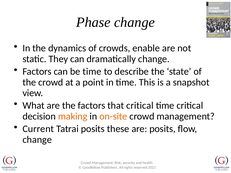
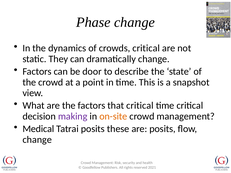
crowds enable: enable -> critical (146, 48)
be time: time -> door (92, 72)
making colour: orange -> purple (73, 116)
Current: Current -> Medical (38, 129)
